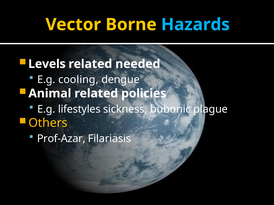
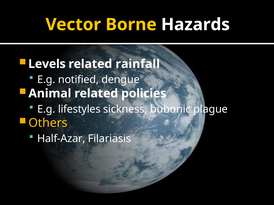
Hazards colour: light blue -> white (195, 25)
needed: needed -> rainfall (138, 64)
cooling: cooling -> notified (78, 80)
Prof-Azar: Prof-Azar -> Half-Azar (61, 139)
